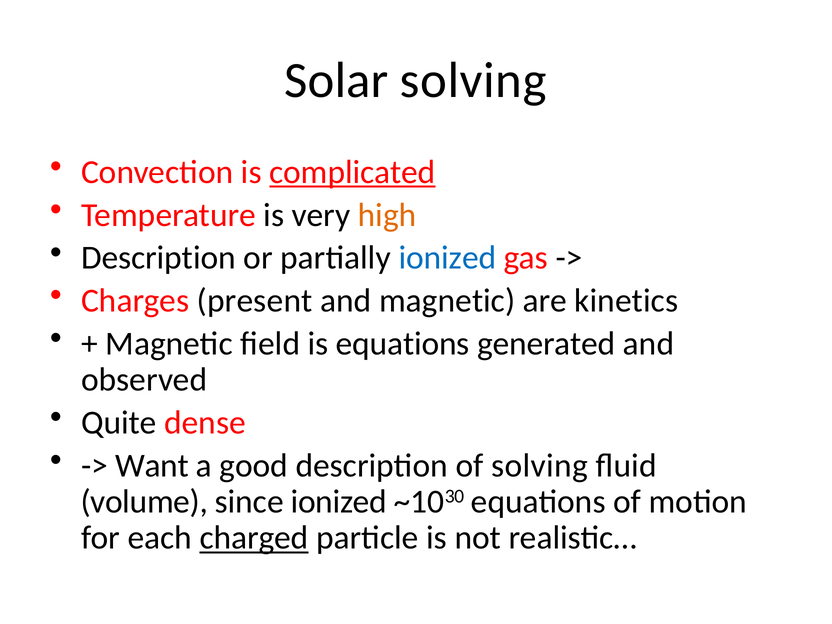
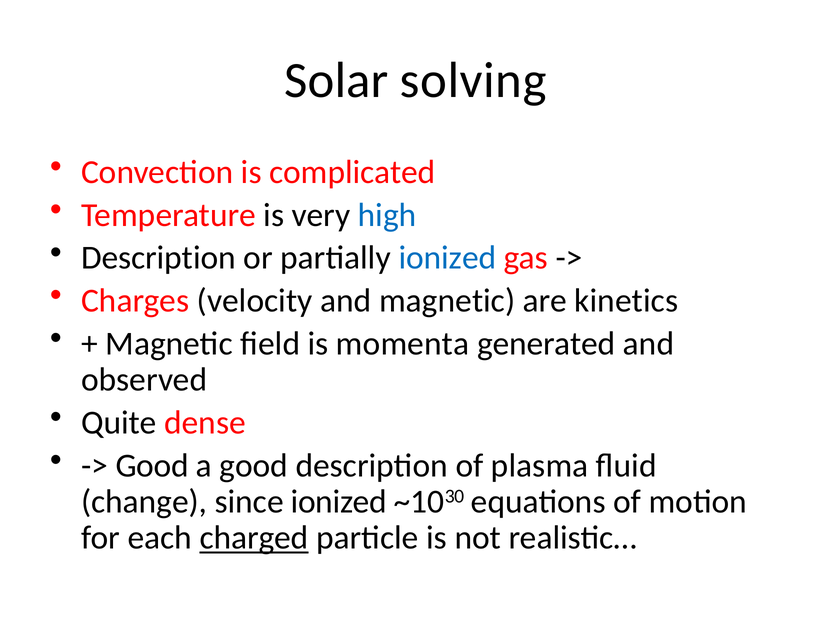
complicated underline: present -> none (352, 172)
high colour: orange -> blue (387, 215)
present: present -> velocity (255, 301)
is equations: equations -> momenta (403, 344)
Want: Want -> Good (152, 465)
of solving: solving -> plasma (540, 465)
volume: volume -> change (144, 502)
